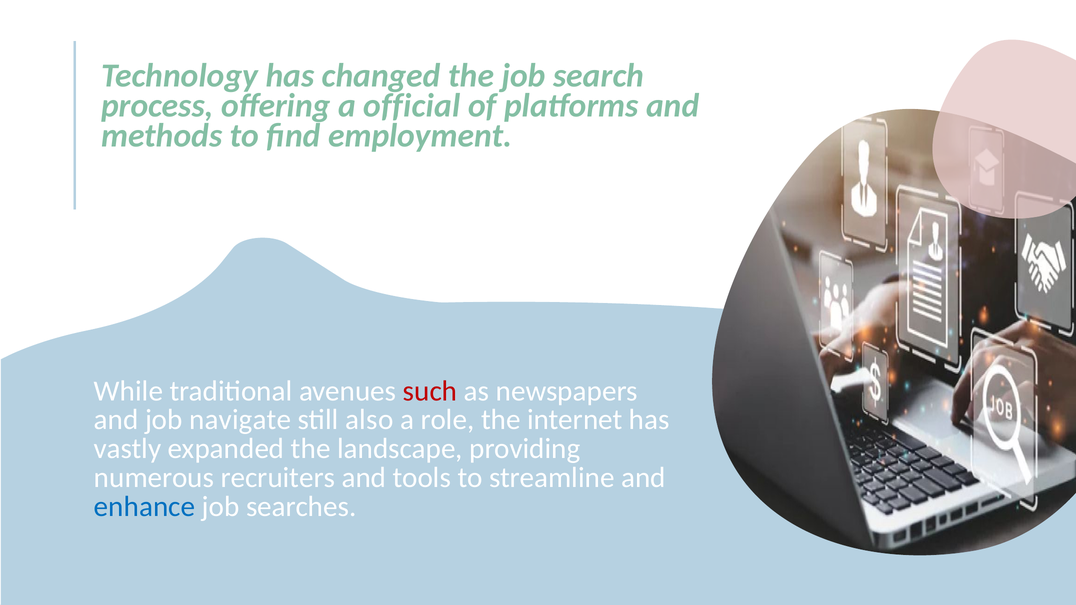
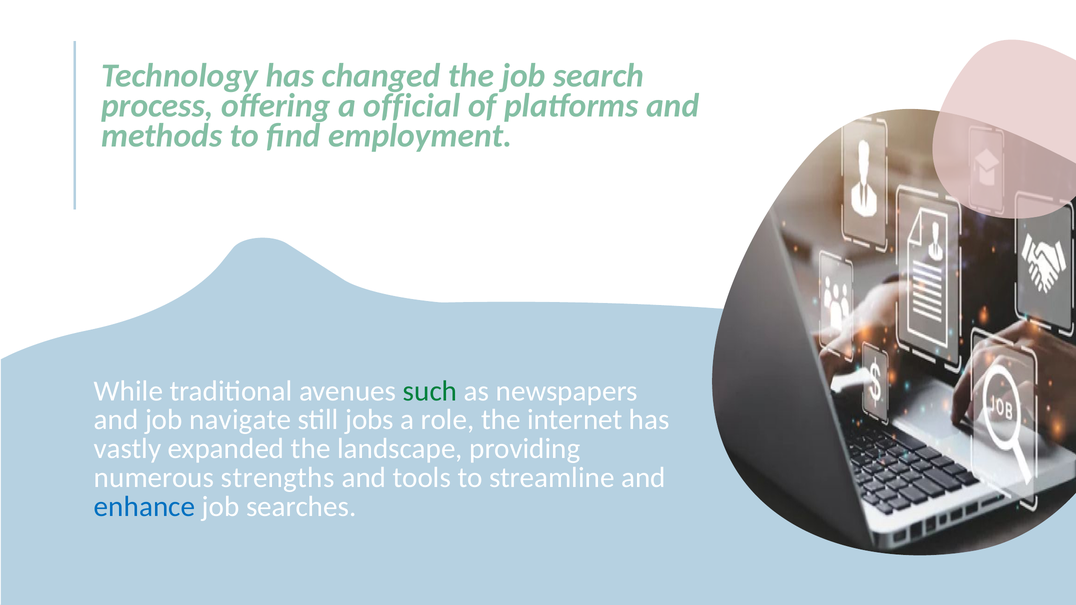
such colour: red -> green (430, 391)
also: also -> jobs (369, 420)
recruiters: recruiters -> strengths (278, 478)
